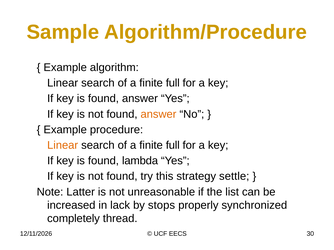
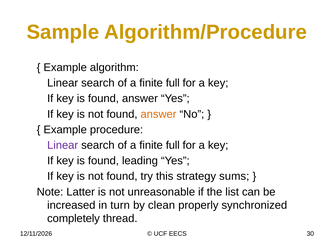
Linear colour: orange -> purple (63, 145)
lambda: lambda -> leading (140, 161)
settle: settle -> sums (234, 177)
lack: lack -> turn (120, 206)
stops: stops -> clean (162, 206)
